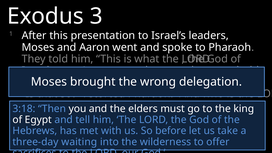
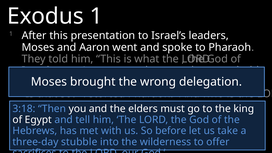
Exodus 3: 3 -> 1 (96, 16)
waiting: waiting -> stubble (79, 142)
